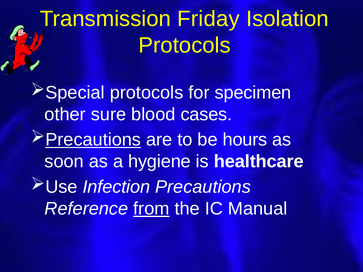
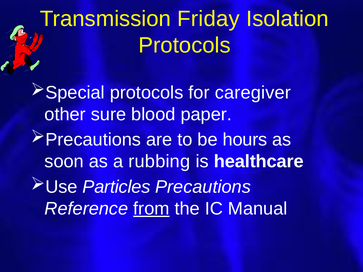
specimen: specimen -> caregiver (253, 93)
cases: cases -> paper (206, 114)
Precautions underline: present -> none (93, 140)
hygiene: hygiene -> rubbing (159, 162)
Infection: Infection -> Particles (116, 187)
